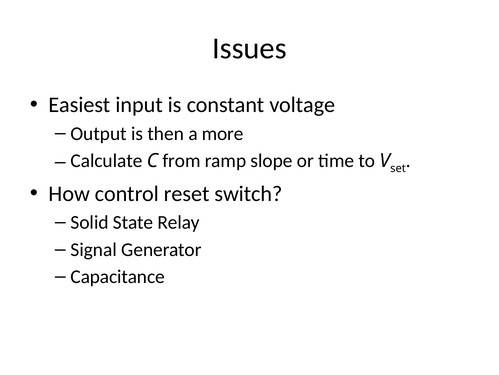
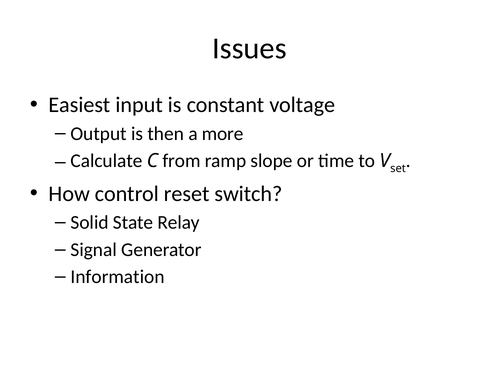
Capacitance: Capacitance -> Information (118, 276)
